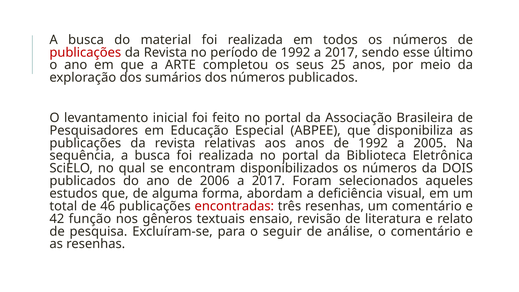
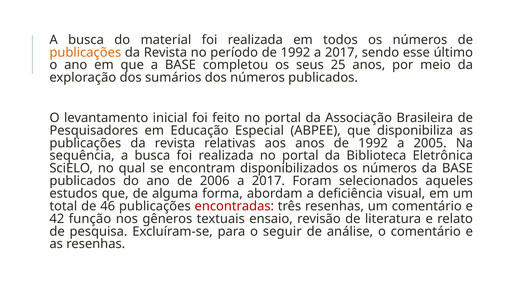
publicações colour: red -> orange (85, 52)
a ARTE: ARTE -> BASE (180, 65)
da DOIS: DOIS -> BASE (457, 168)
